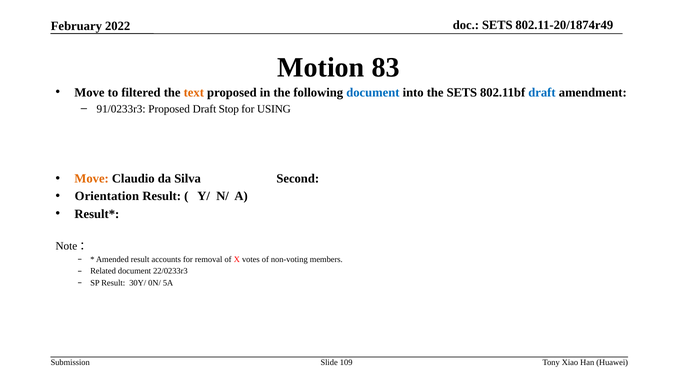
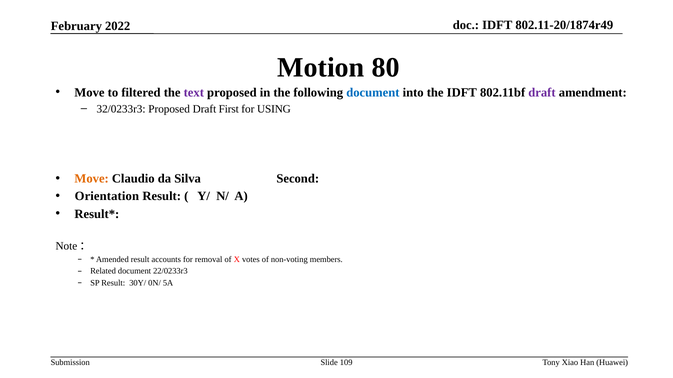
SETS: SETS -> IDFT (497, 25)
83: 83 -> 80 (386, 68)
text colour: orange -> purple (194, 93)
the SETS: SETS -> IDFT (462, 93)
draft colour: blue -> purple (542, 93)
91/0233r3: 91/0233r3 -> 32/0233r3 (121, 109)
Stop: Stop -> First (229, 109)
